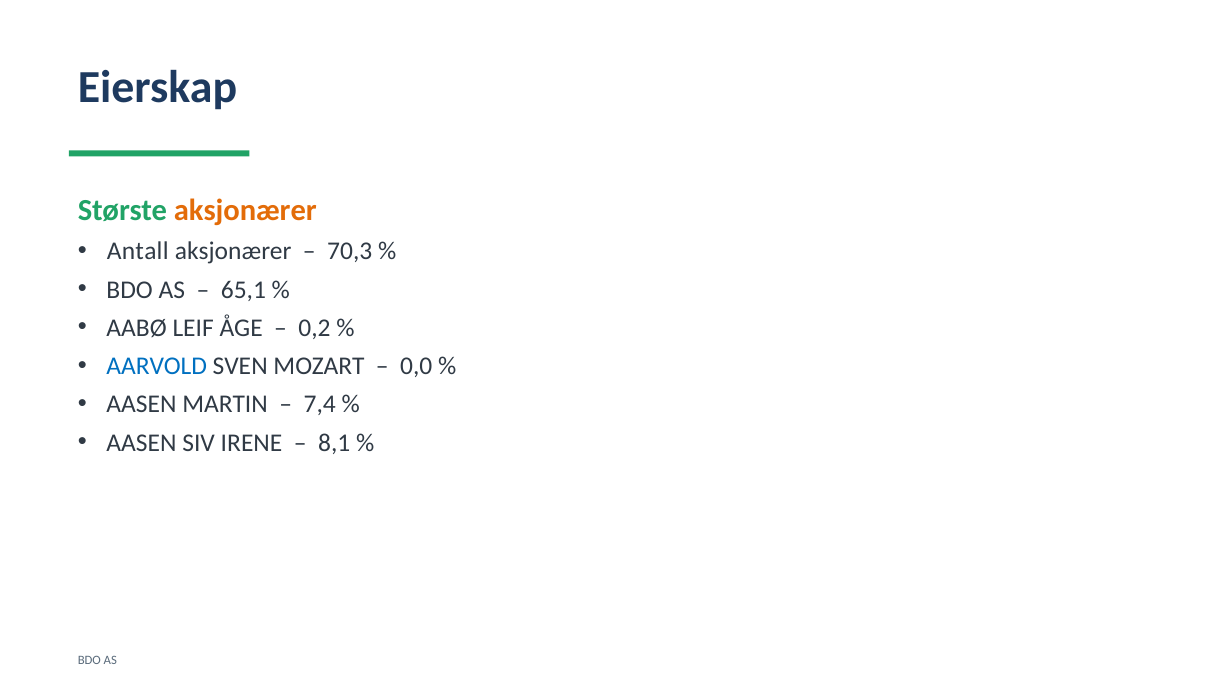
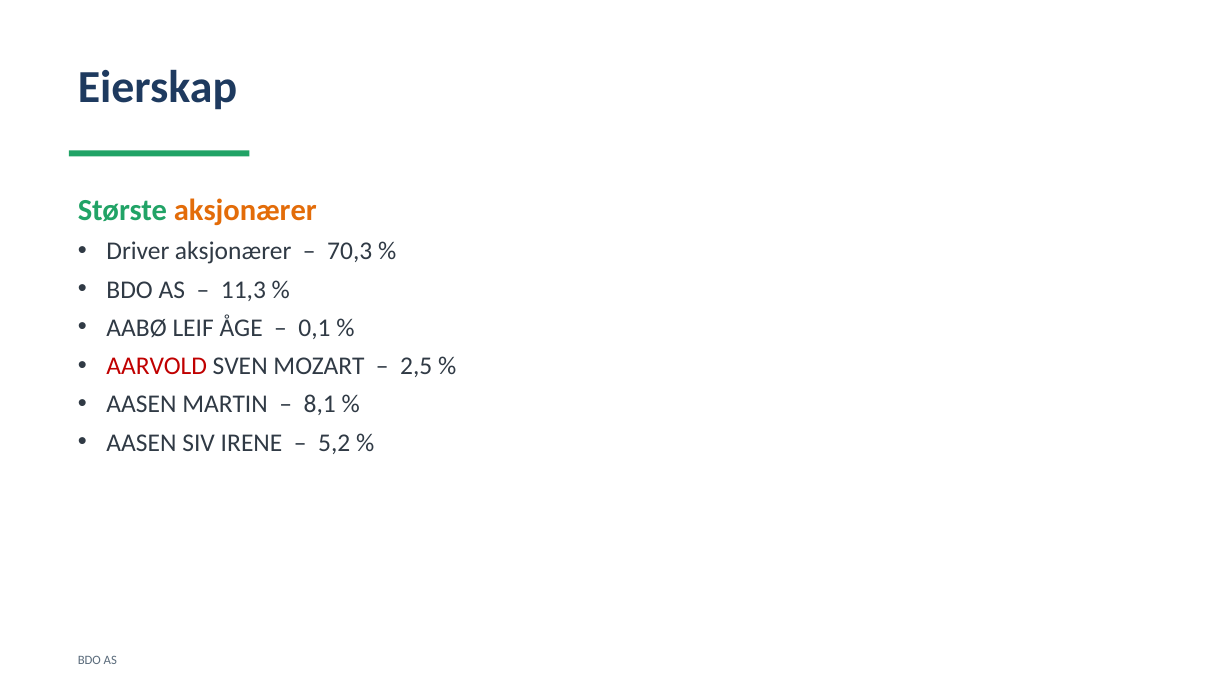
Antall: Antall -> Driver (138, 251)
65,1: 65,1 -> 11,3 (243, 290)
0,2: 0,2 -> 0,1 (315, 328)
AARVOLD colour: blue -> red (157, 366)
0,0: 0,0 -> 2,5 (416, 366)
7,4: 7,4 -> 8,1 (320, 404)
8,1: 8,1 -> 5,2 (334, 443)
